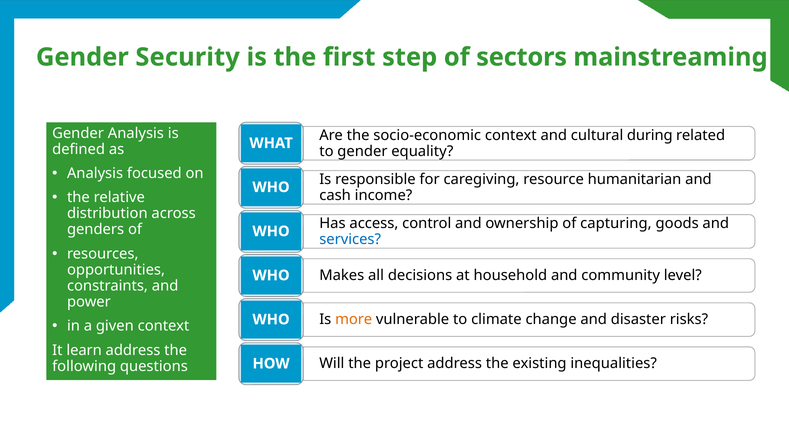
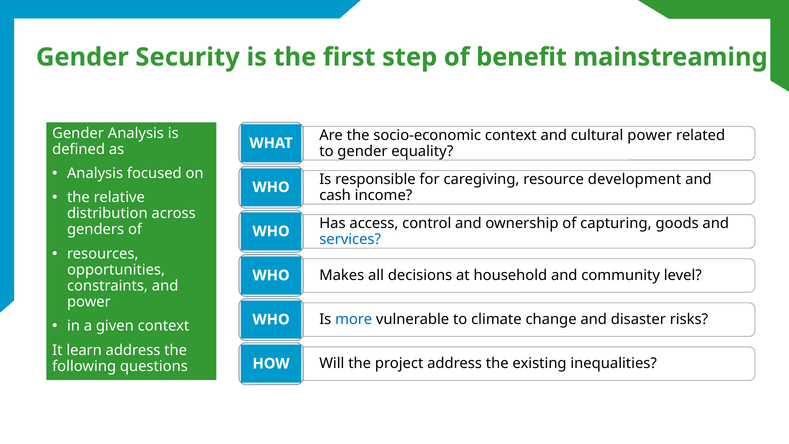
sectors: sectors -> benefit (522, 57)
cultural during: during -> power (650, 135)
humanitarian: humanitarian -> development (634, 179)
more colour: orange -> blue (354, 319)
